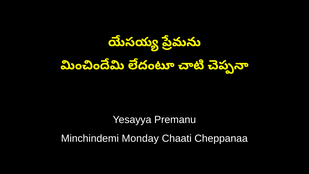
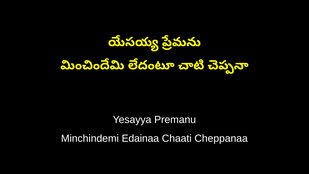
Monday: Monday -> Edainaa (140, 138)
